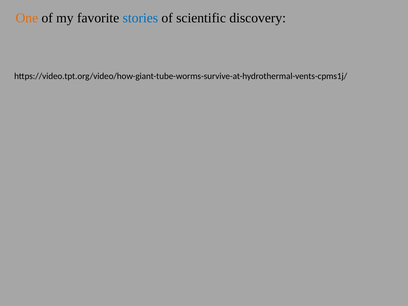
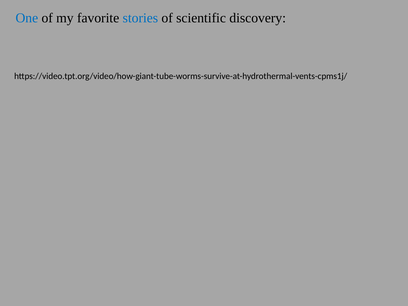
One colour: orange -> blue (27, 18)
